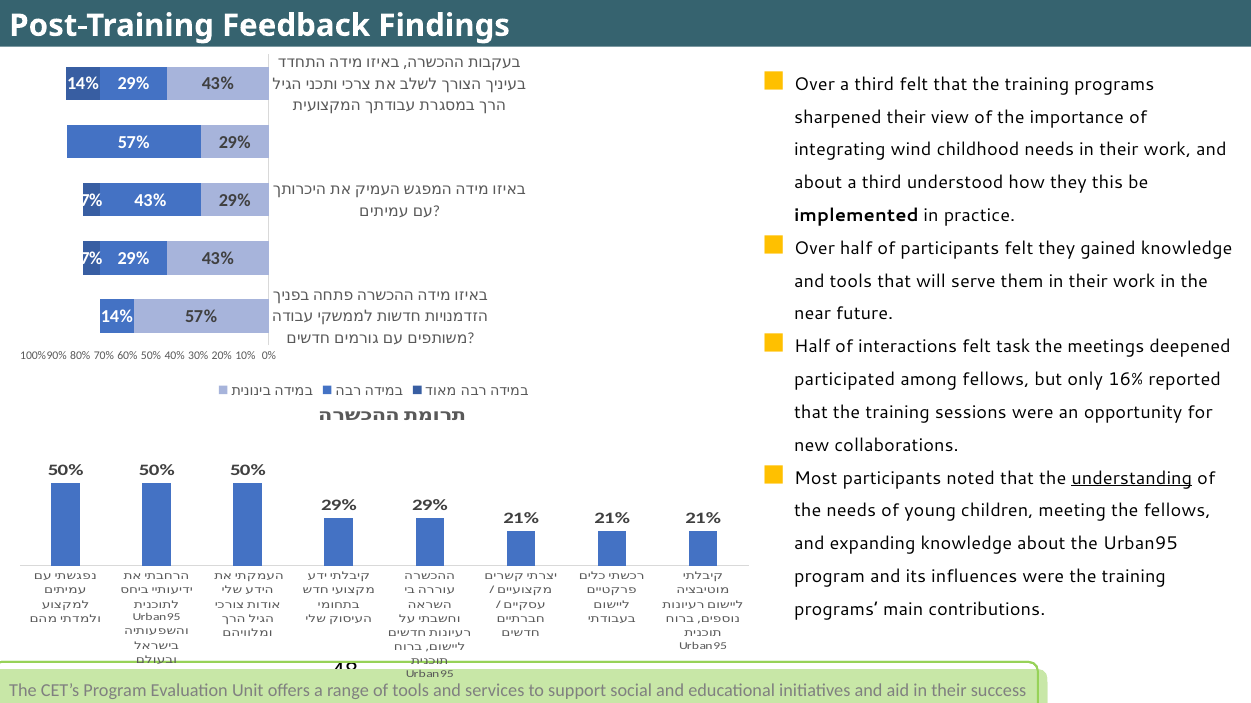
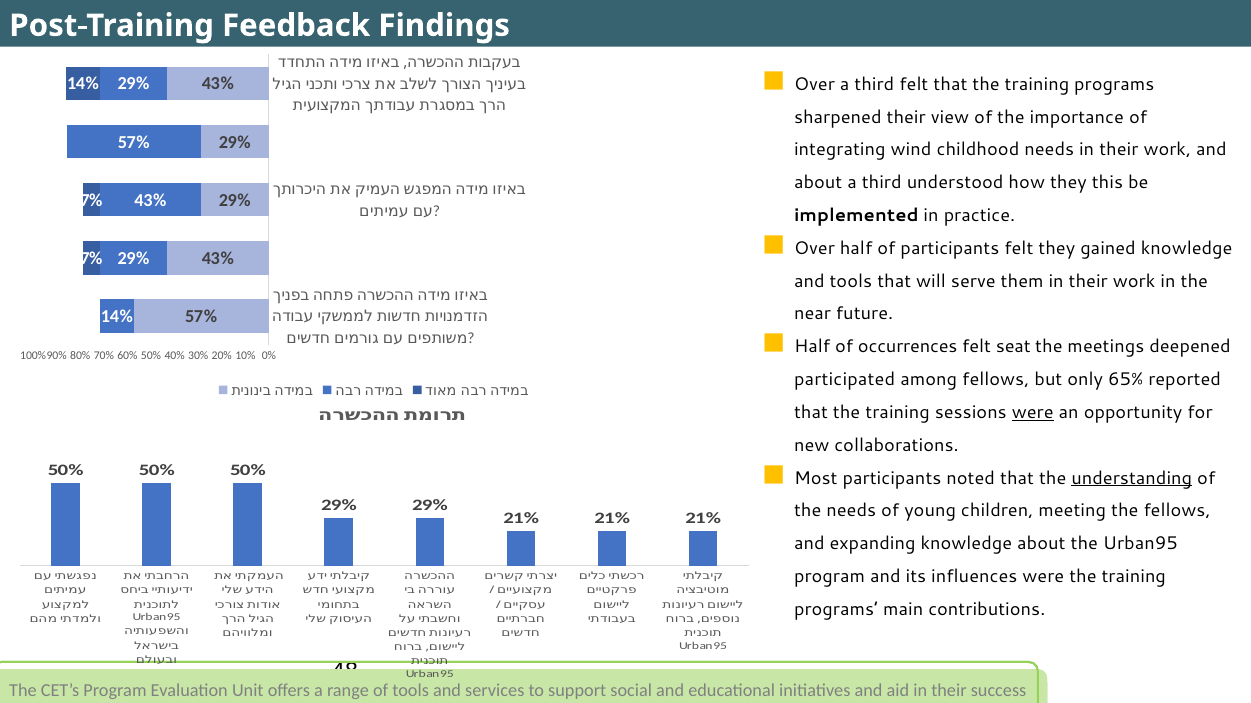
interactions: interactions -> occurrences (908, 347)
task: task -> seat (1013, 347)
16%: 16% -> 65% (1126, 380)
were underline: none -> present (1033, 413)
